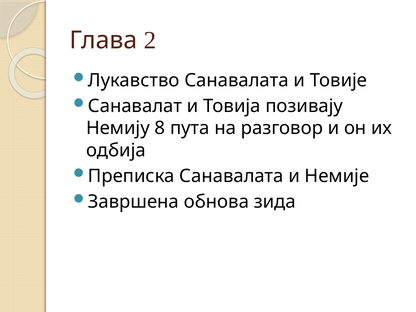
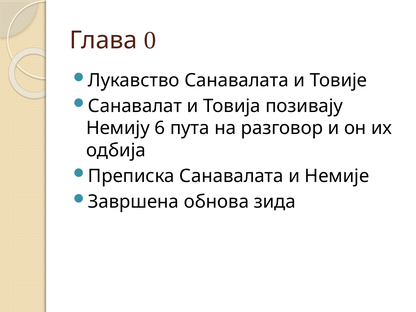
2: 2 -> 0 (150, 40)
8: 8 -> 6 (160, 128)
